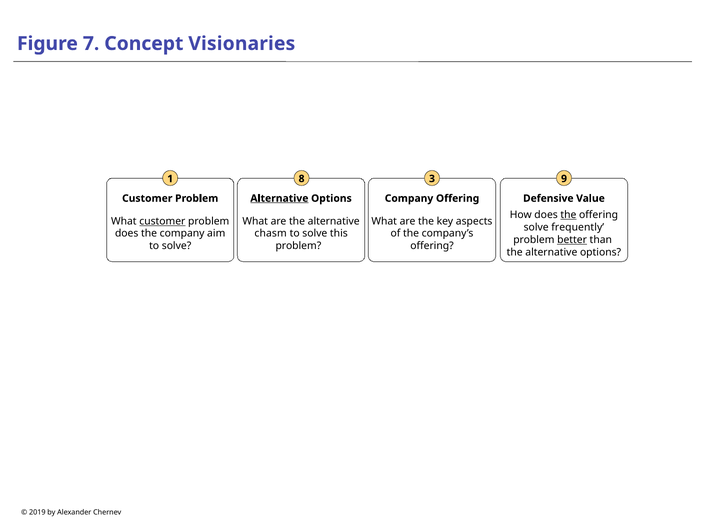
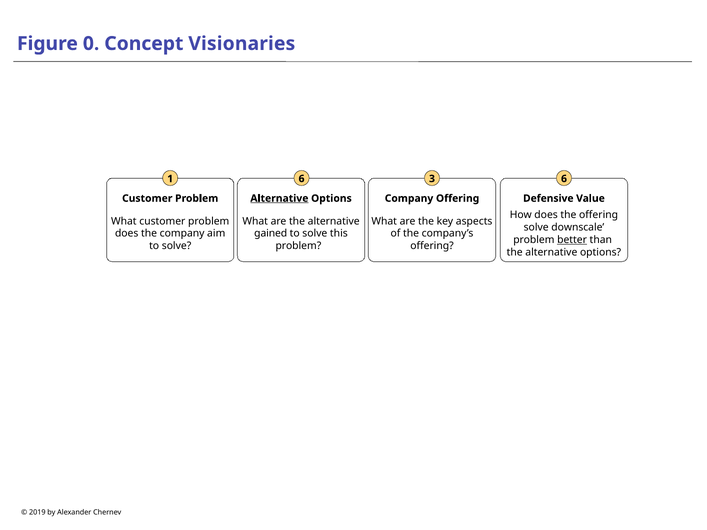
7: 7 -> 0 (91, 44)
1 8: 8 -> 6 (302, 179)
3 9: 9 -> 6 (564, 179)
the underline: present -> none (568, 215)
customer underline: present -> none (162, 221)
frequently: frequently -> downscale (578, 227)
chasm: chasm -> gained (271, 234)
